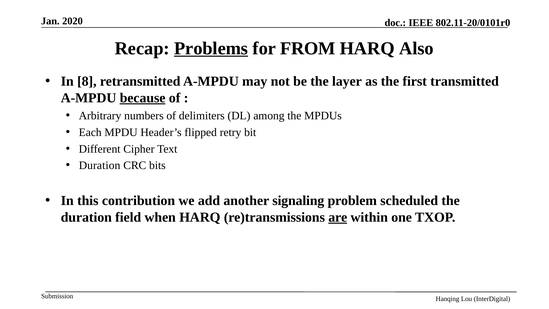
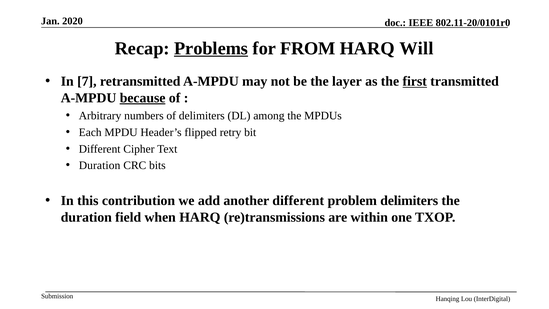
Also: Also -> Will (416, 48)
8: 8 -> 7 (87, 81)
first underline: none -> present (415, 81)
another signaling: signaling -> different (298, 201)
problem scheduled: scheduled -> delimiters (409, 201)
are underline: present -> none (338, 217)
